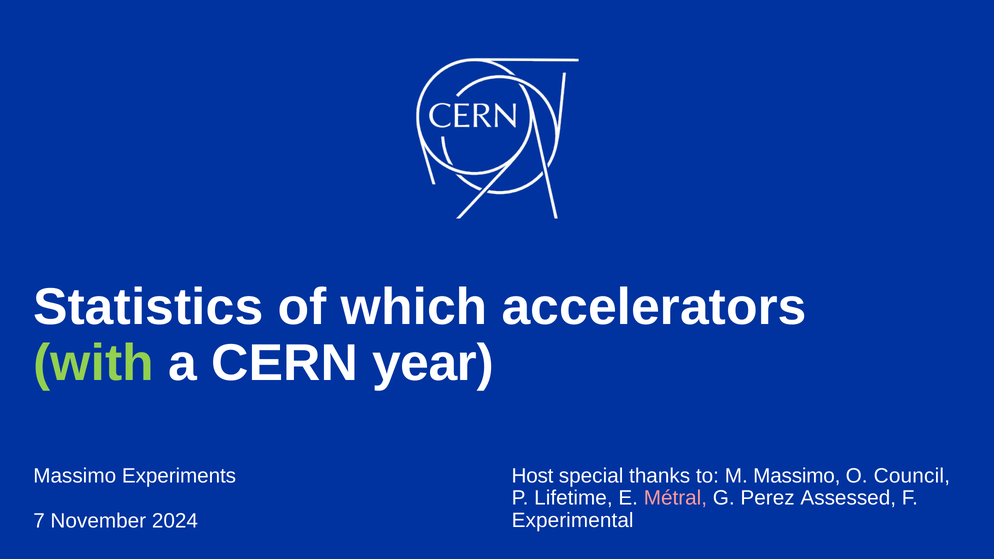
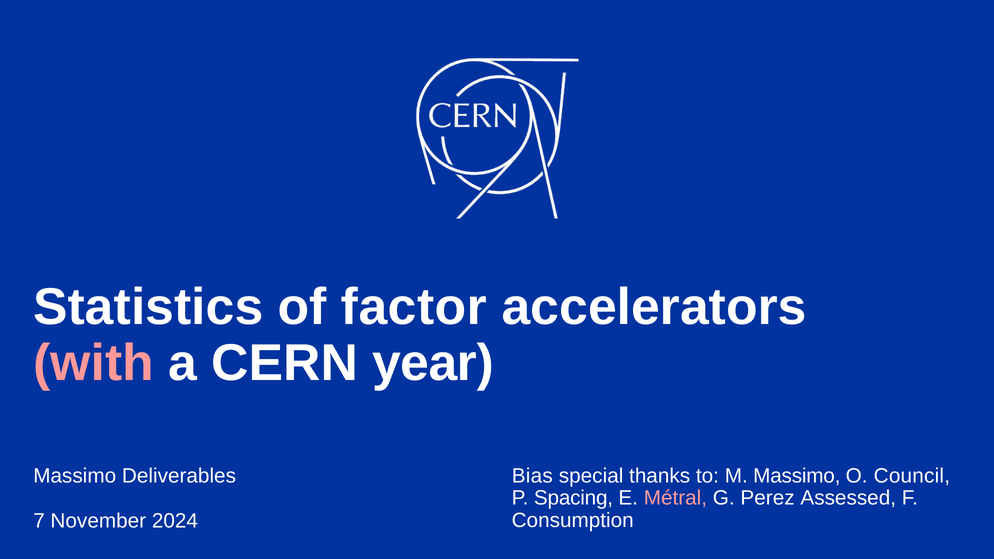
which: which -> factor (414, 307)
with colour: light green -> pink (94, 363)
Experiments: Experiments -> Deliverables (179, 476)
Host: Host -> Bias (532, 476)
Lifetime: Lifetime -> Spacing (574, 498)
Experimental: Experimental -> Consumption (573, 521)
